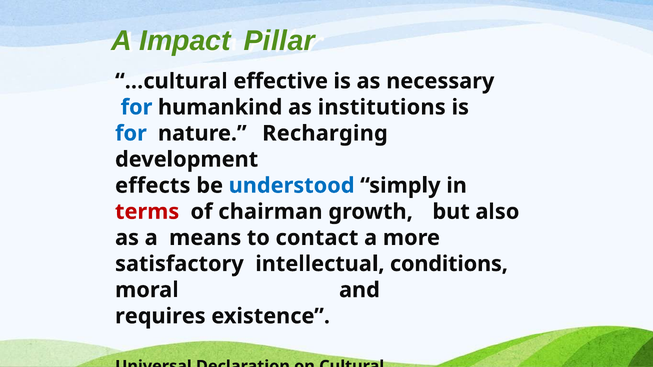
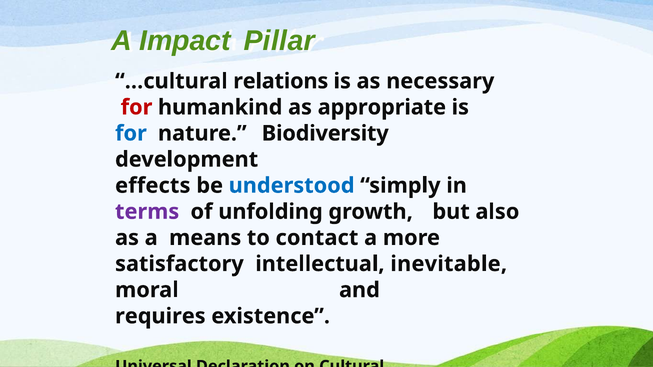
effective: effective -> relations (281, 81)
for colour: blue -> red (137, 107)
institutions: institutions -> appropriate (382, 107)
Recharging: Recharging -> Biodiversity (325, 133)
terms colour: red -> purple (147, 212)
chairman: chairman -> unfolding (270, 212)
conditions: conditions -> inevitable (449, 264)
